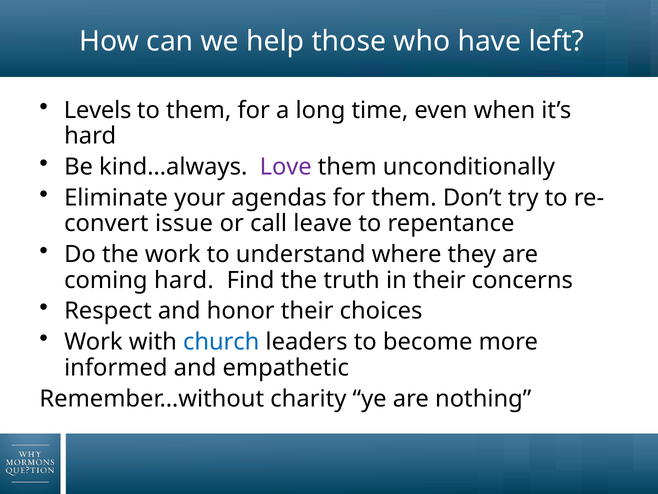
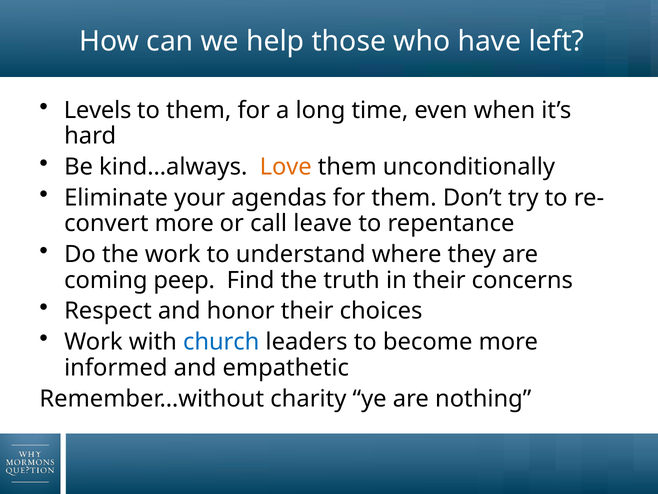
Love colour: purple -> orange (286, 167)
issue: issue -> more (184, 223)
coming hard: hard -> peep (184, 280)
